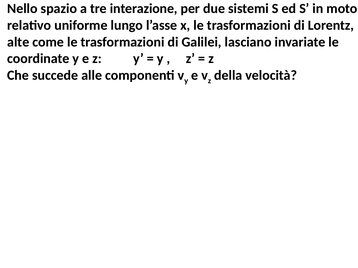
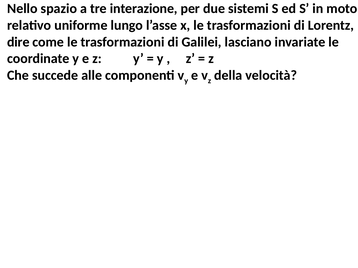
alte: alte -> dire (18, 42)
